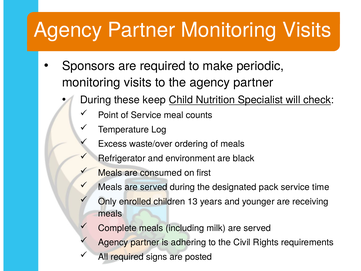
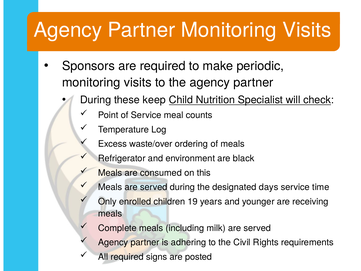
first: first -> this (204, 173)
pack: pack -> days (269, 187)
13: 13 -> 19 (193, 201)
